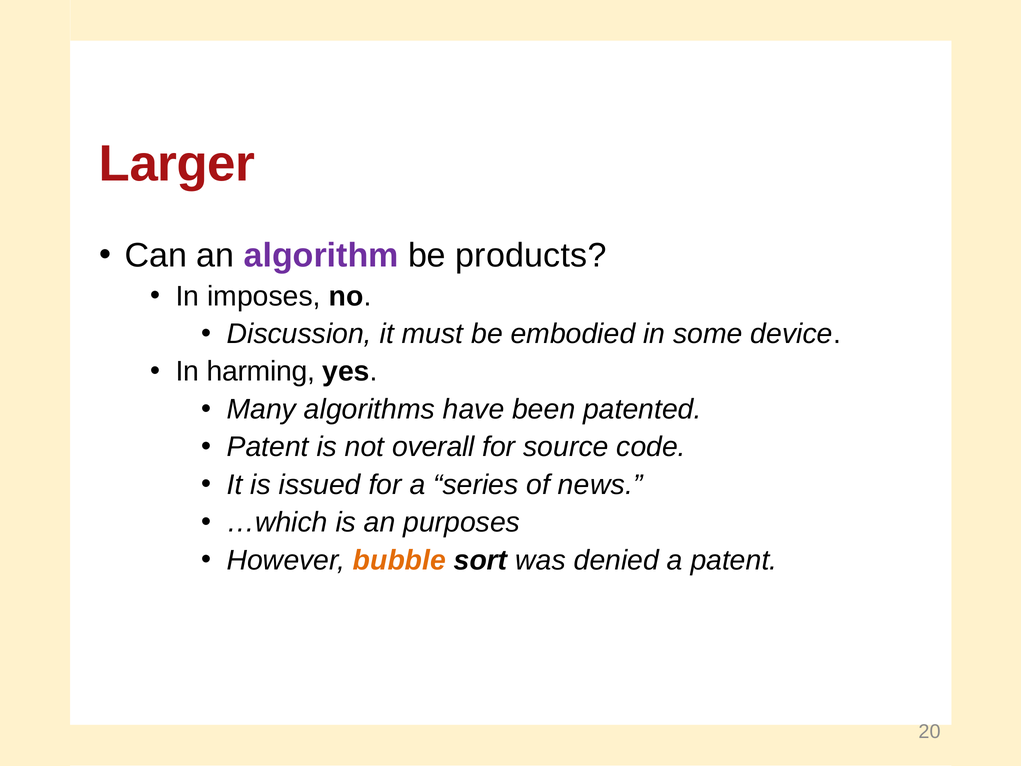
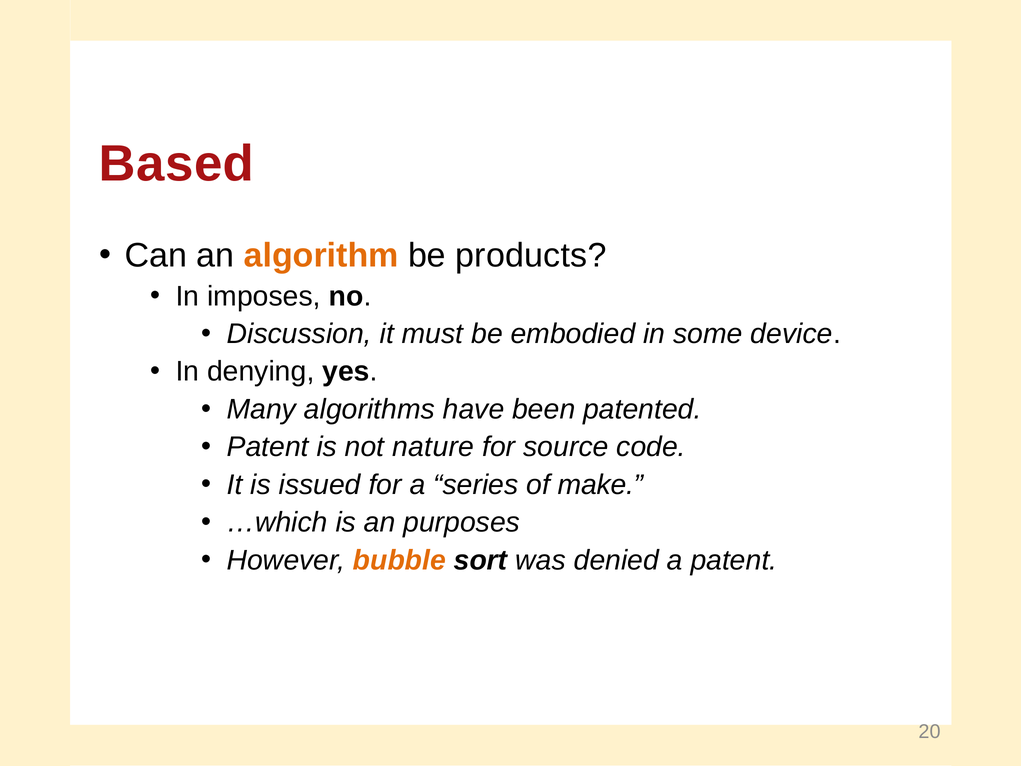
Larger: Larger -> Based (176, 164)
algorithm colour: purple -> orange (321, 255)
harming: harming -> denying (261, 372)
overall: overall -> nature (433, 447)
news: news -> make (601, 485)
